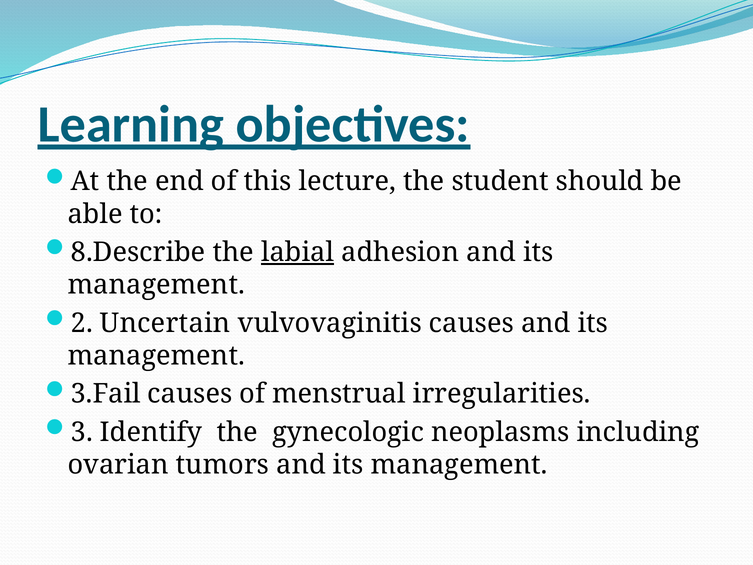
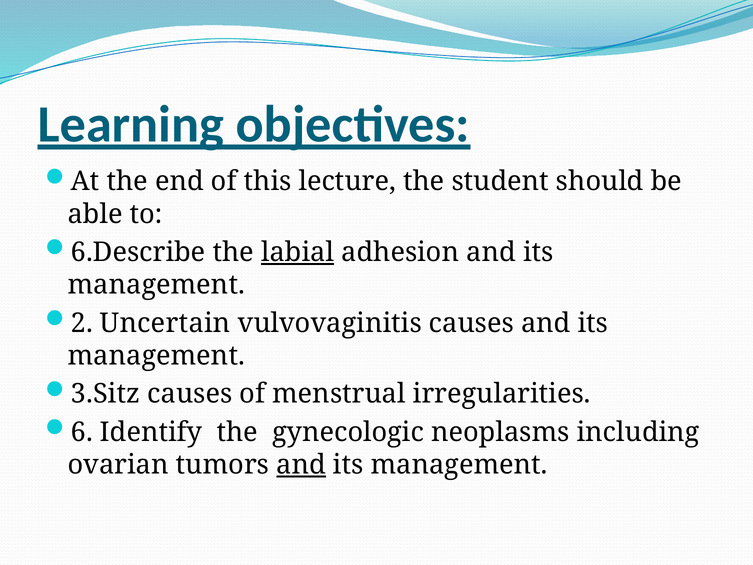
8.Describe: 8.Describe -> 6.Describe (138, 252)
3.Fail: 3.Fail -> 3.Sitz (106, 394)
3: 3 -> 6 (82, 432)
and underline: none -> present (301, 465)
